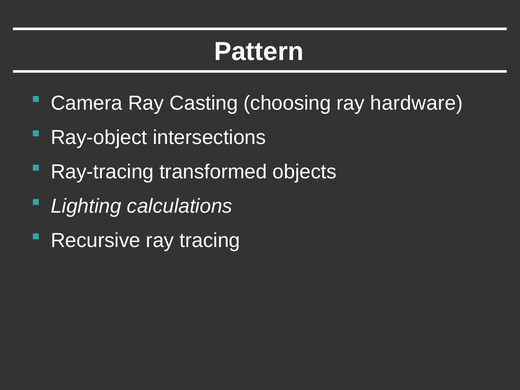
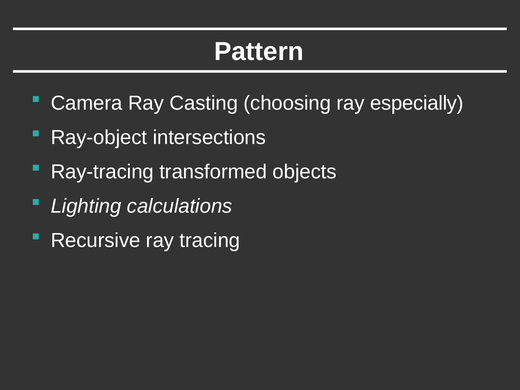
hardware: hardware -> especially (417, 103)
